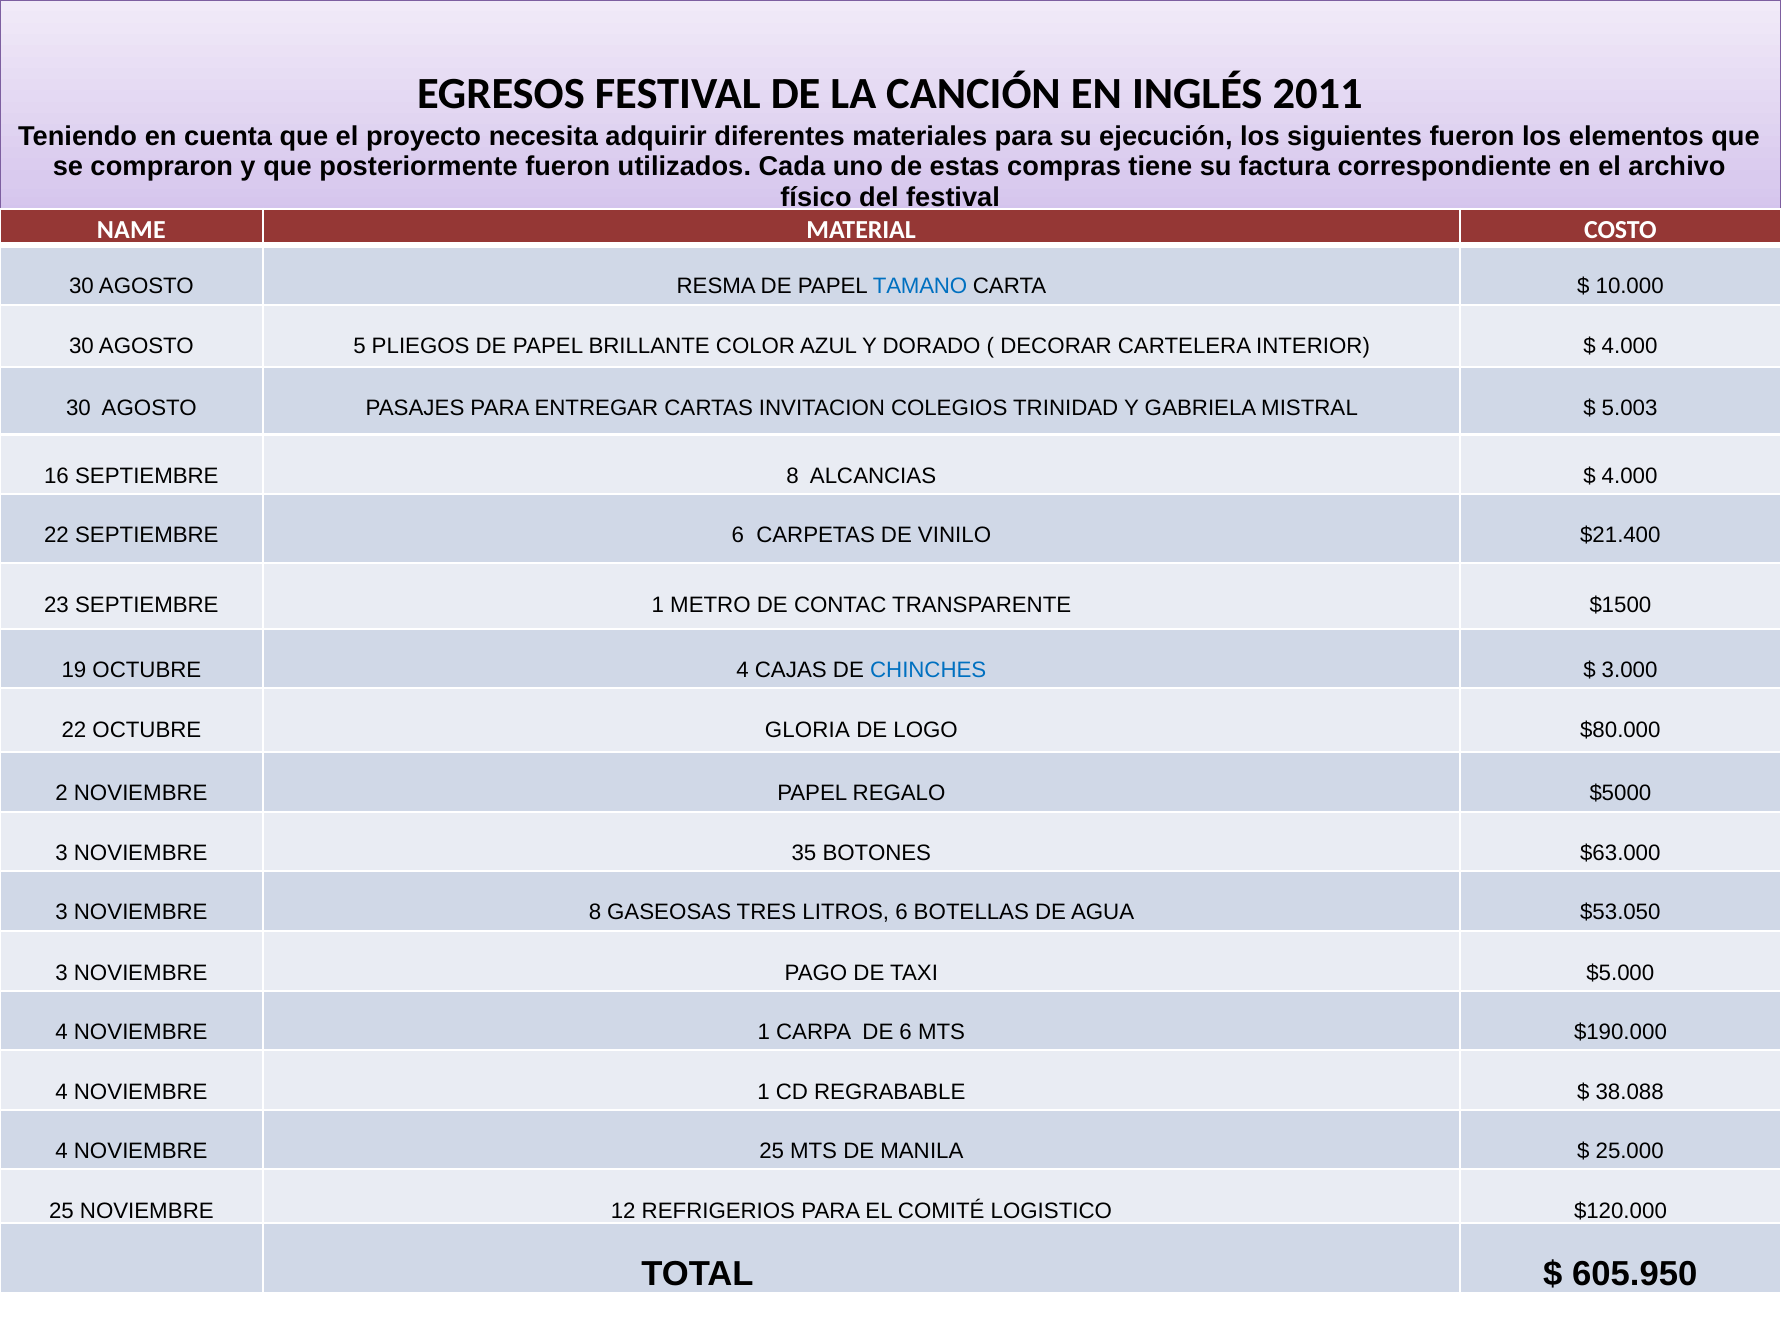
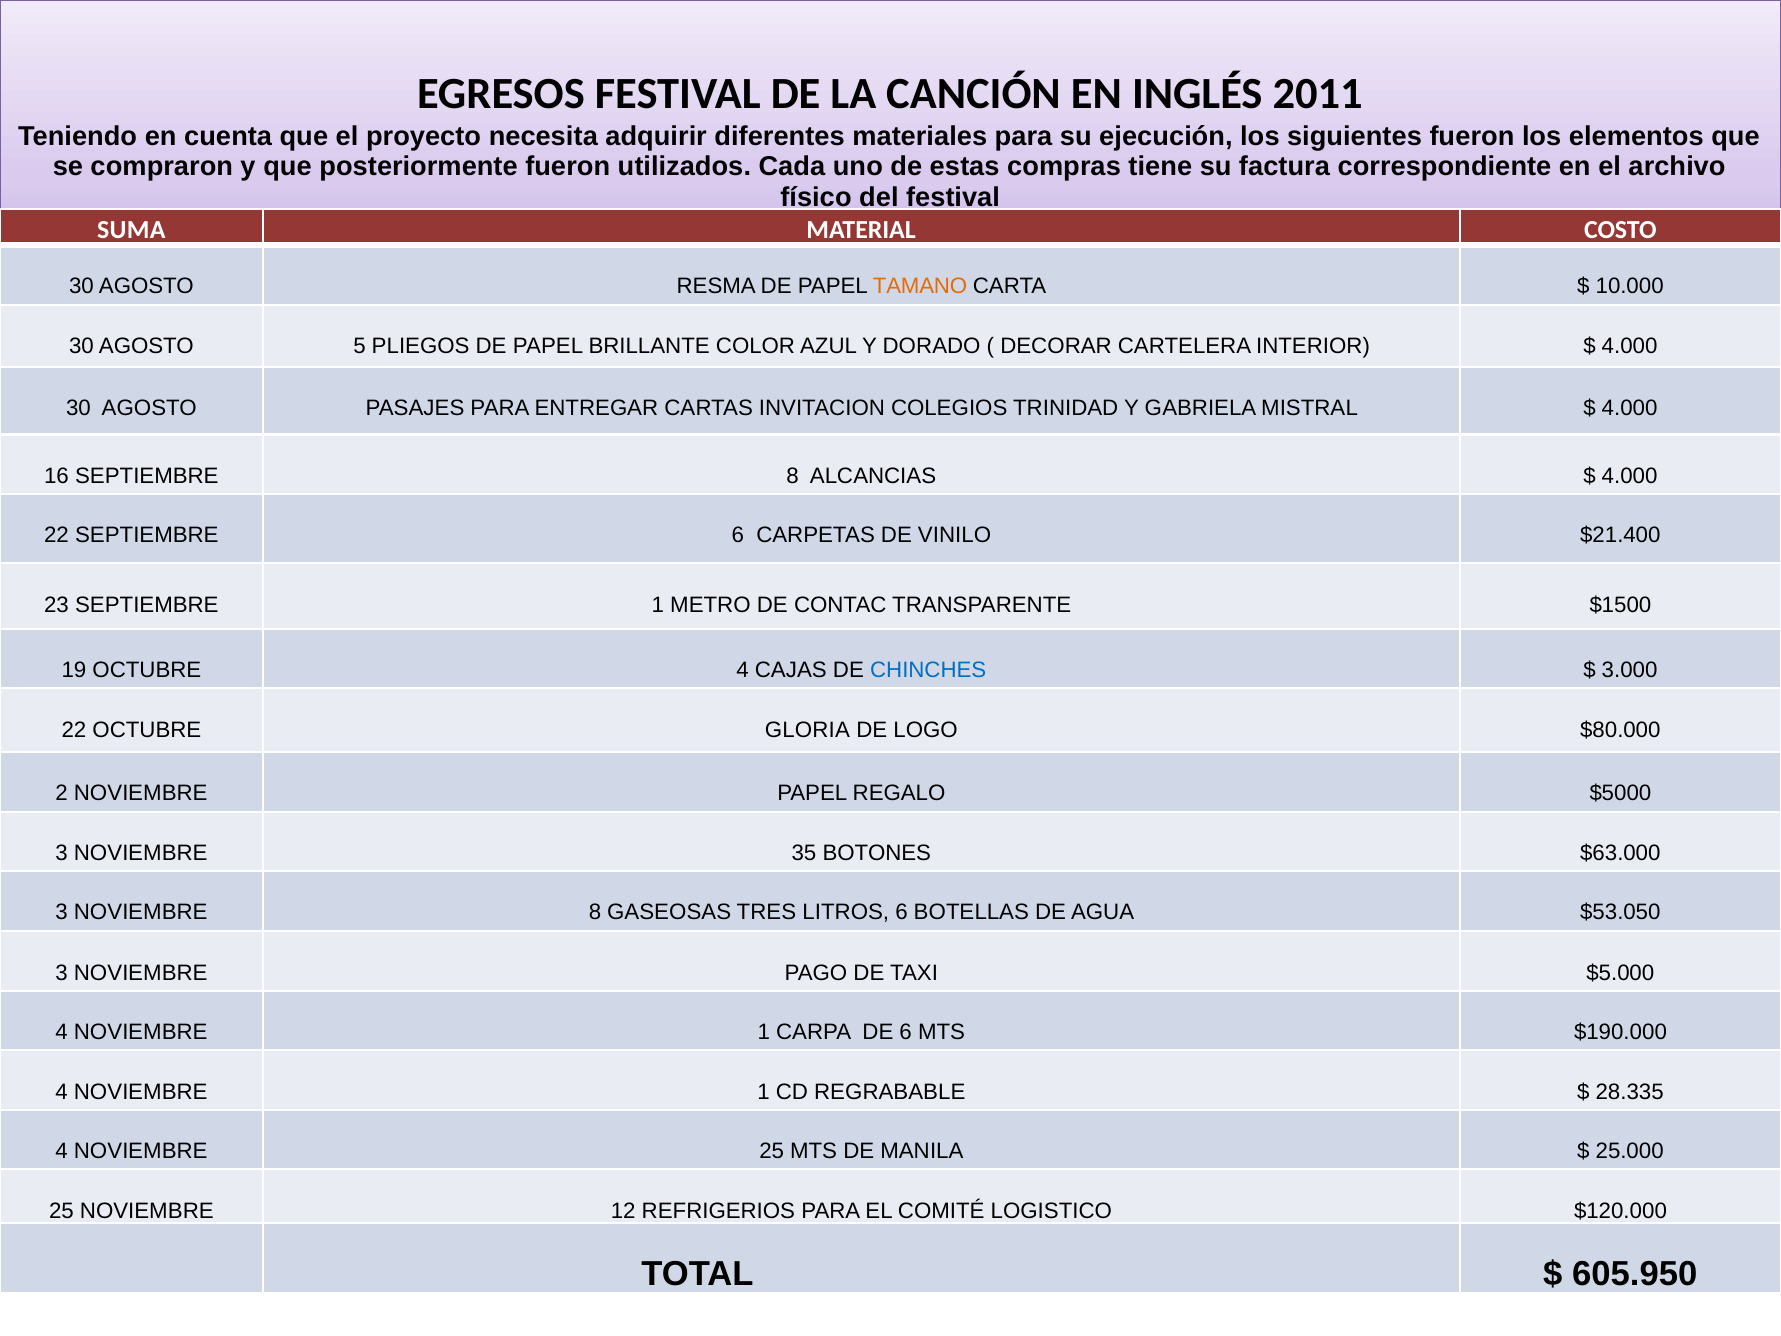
NAME: NAME -> SUMA (131, 229)
TAMANO colour: blue -> orange (920, 287)
5.003: 5.003 -> 4.000 (1630, 409)
38.088: 38.088 -> 28.335 (1630, 1092)
